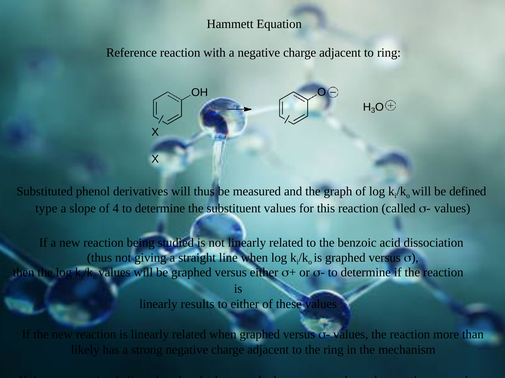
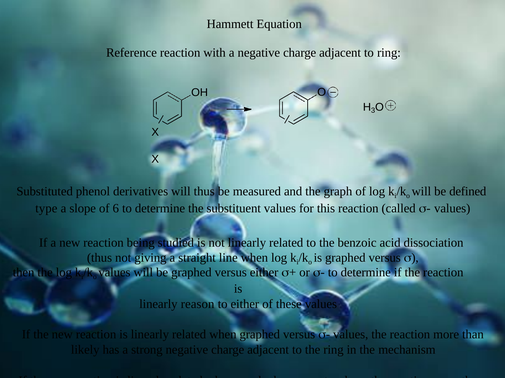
4: 4 -> 6 (116, 209)
results: results -> reason (198, 305)
